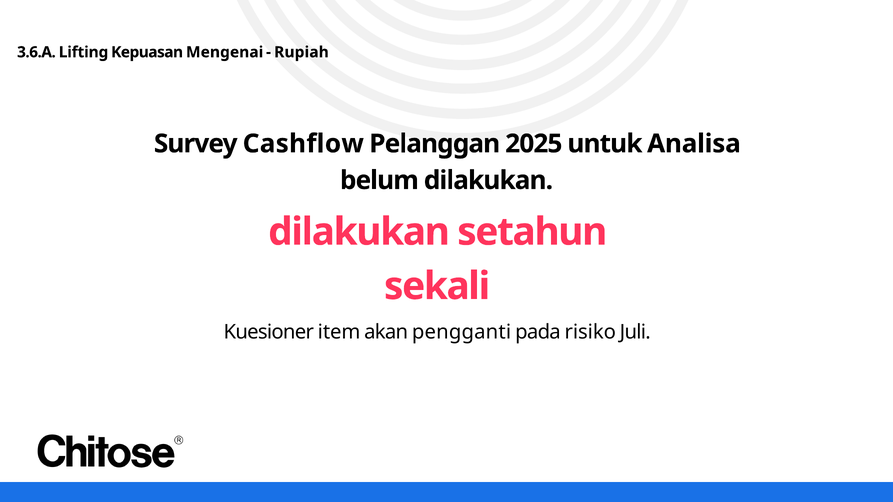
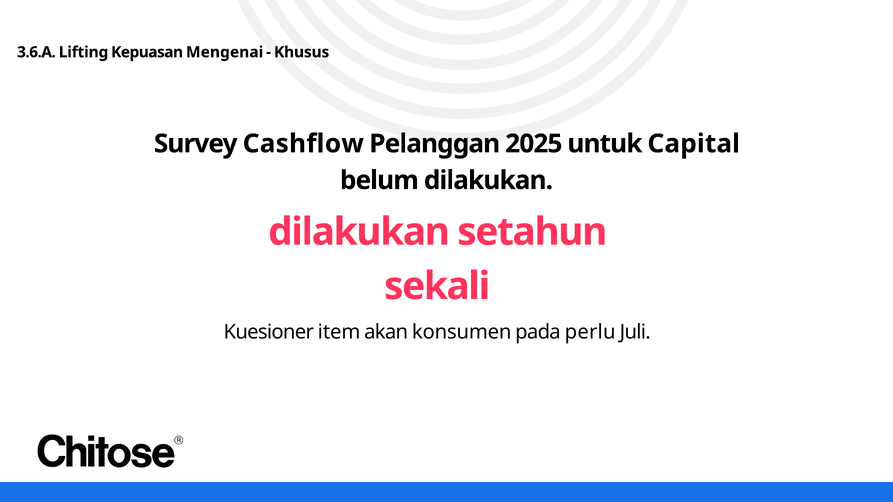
Rupiah: Rupiah -> Khusus (302, 52)
Analisa: Analisa -> Capital (694, 144)
pengganti: pengganti -> konsumen (462, 332)
risiko: risiko -> perlu (590, 332)
